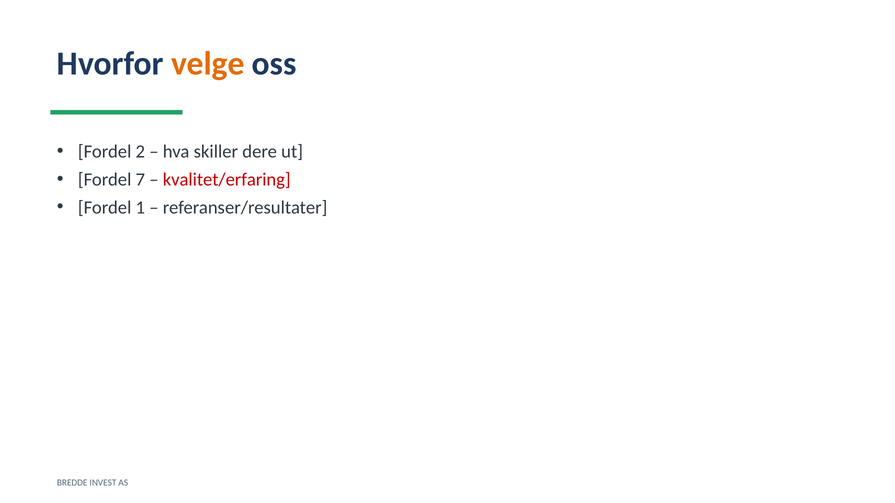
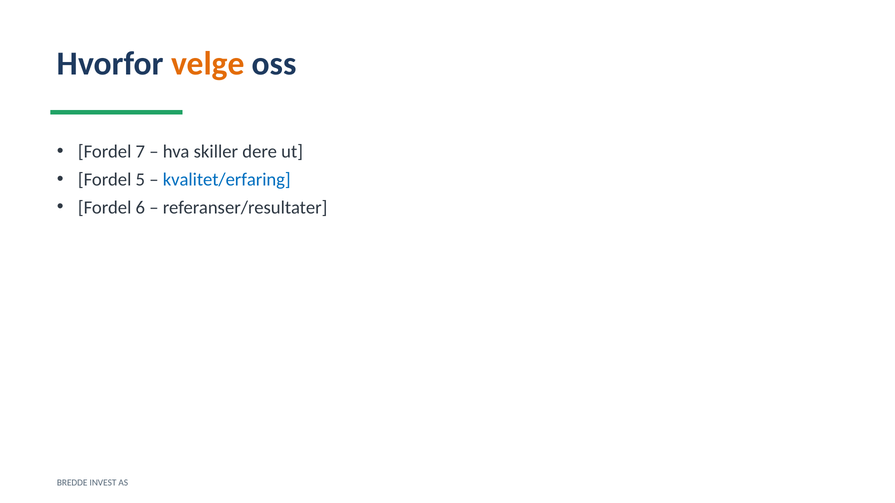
2: 2 -> 7 (140, 152)
7: 7 -> 5 (140, 180)
kvalitet/erfaring colour: red -> blue (227, 180)
1: 1 -> 6 (140, 208)
